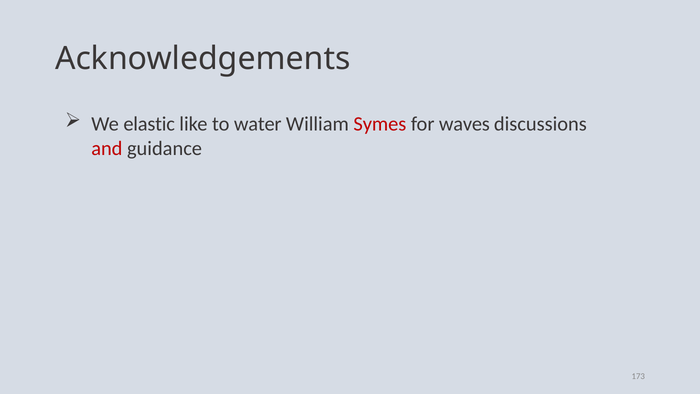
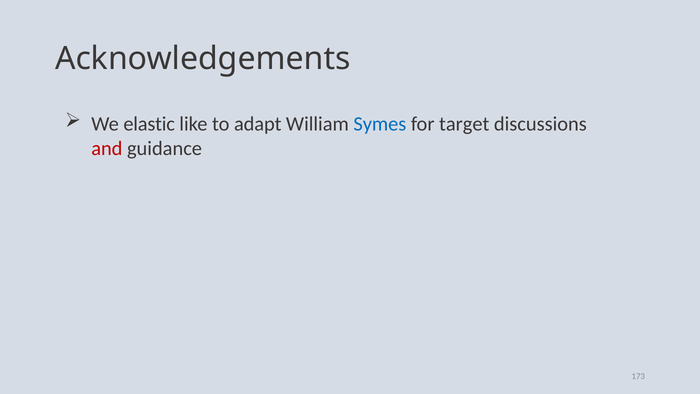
water: water -> adapt (258, 124)
Symes colour: red -> blue (380, 124)
waves: waves -> target (464, 124)
